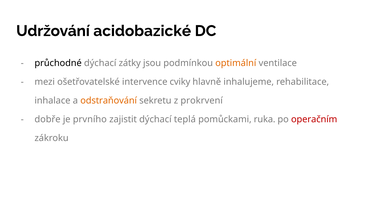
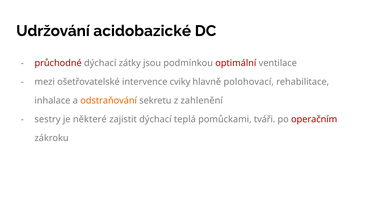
průchodné colour: black -> red (58, 63)
optimální colour: orange -> red (236, 63)
inhalujeme: inhalujeme -> polohovací (249, 82)
prokrvení: prokrvení -> zahlenění (202, 100)
dobře: dobře -> sestry (48, 119)
prvního: prvního -> některé (90, 119)
ruka: ruka -> tváři (265, 119)
